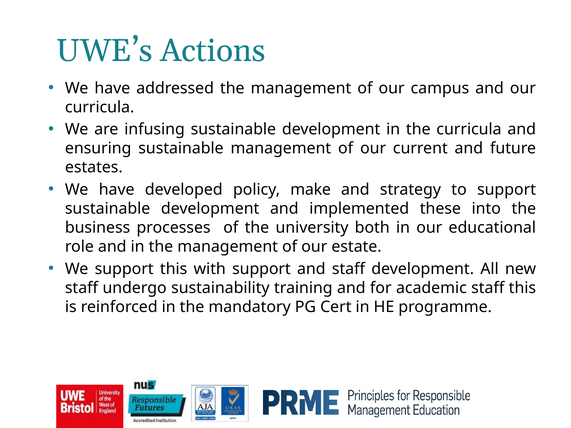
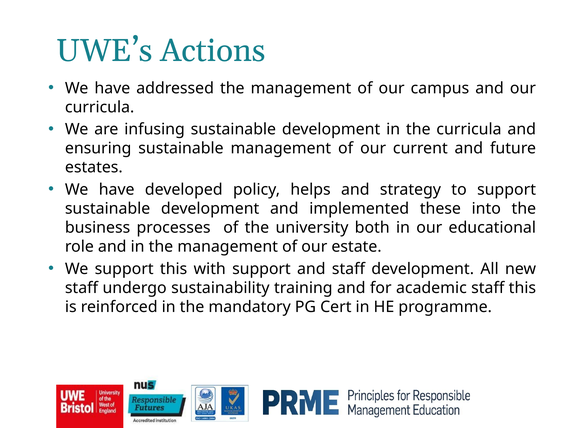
make: make -> helps (311, 190)
